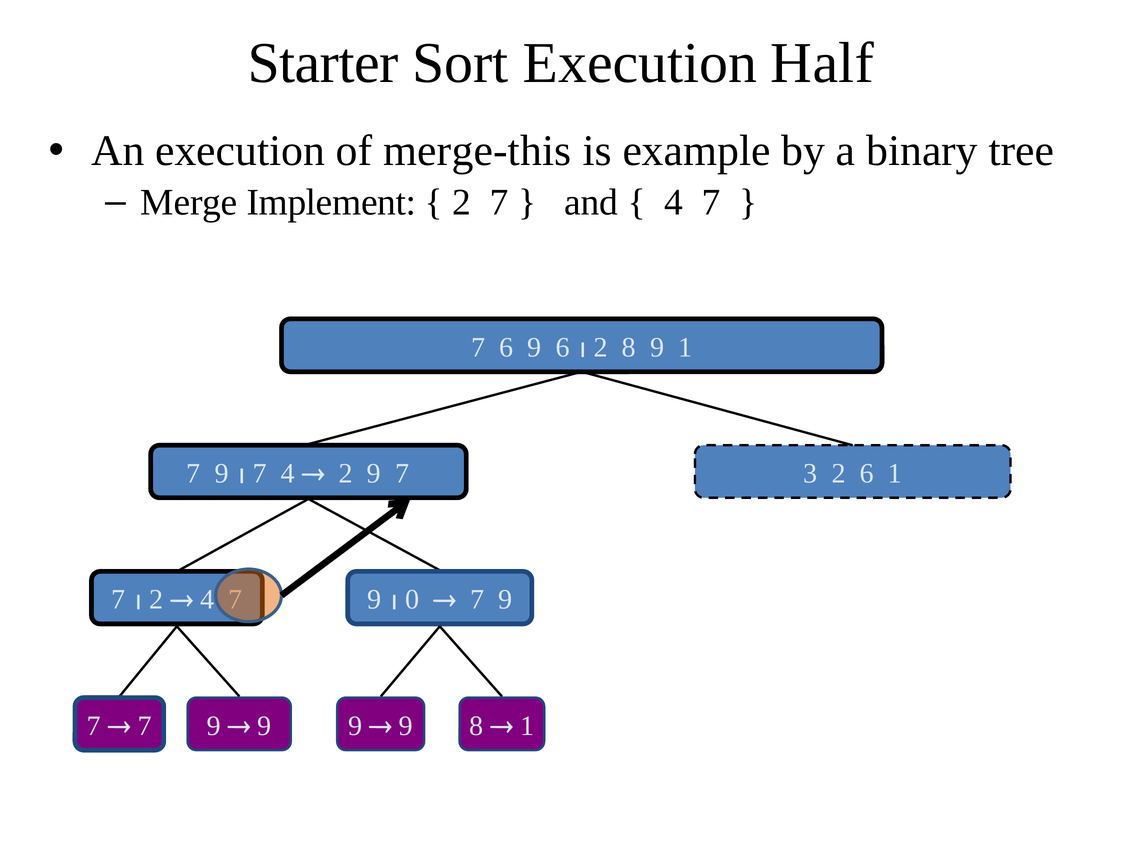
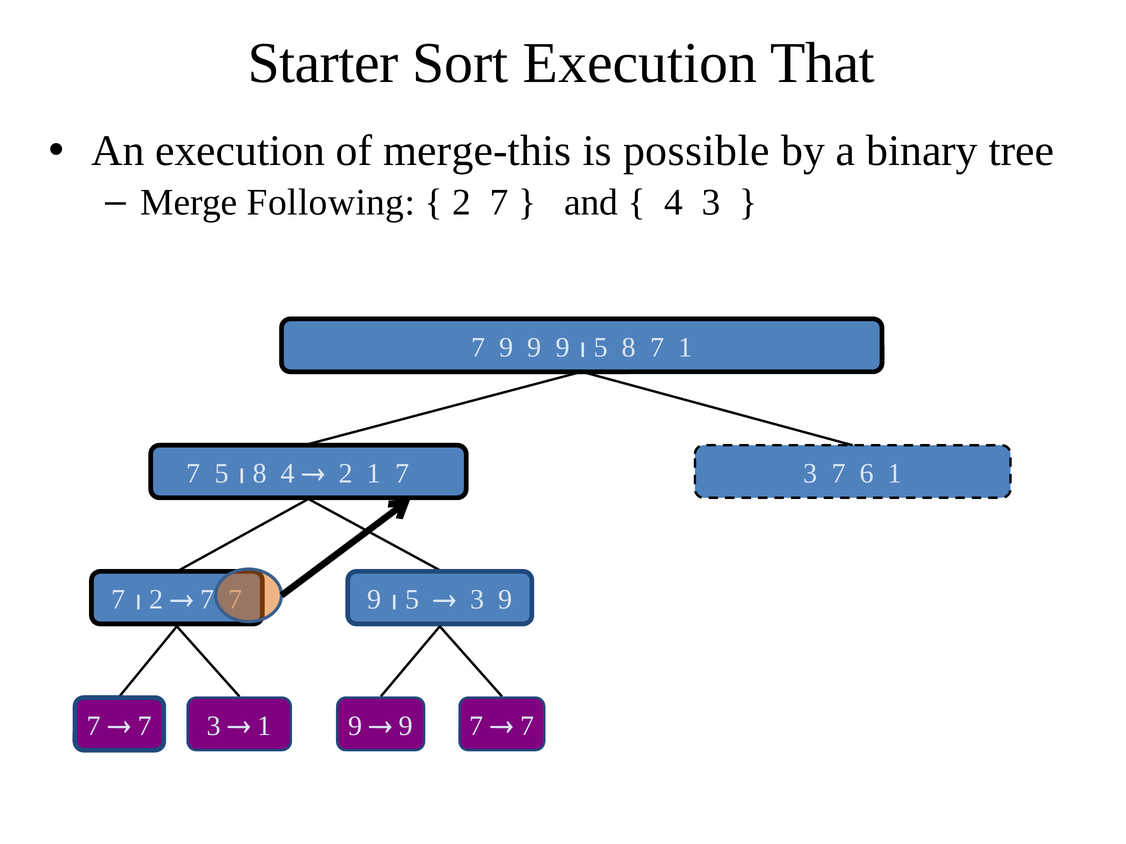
Half: Half -> That (823, 63)
example: example -> possible (696, 151)
Implement: Implement -> Following (331, 202)
7: 7 -> 3 (711, 202)
7 6: 6 -> 9 (506, 347)
6: 6 -> 9 (563, 347)
2: 2 -> 5 (601, 347)
8 9: 9 -> 7 (657, 347)
9: 9 -> 5 (222, 474)
7: 7 -> 8 (260, 474)
2 9: 9 -> 1 (374, 474)
3 2: 2 -> 7 (839, 474)
4: 4 -> 7 (207, 600)
0: 0 -> 5 (412, 600)
7: 7 -> 3 (477, 600)
9: 9 -> 3 (214, 726)
9: 9 -> 1 (265, 726)
9 8: 8 -> 7 (476, 726)
1: 1 -> 7 (527, 726)
